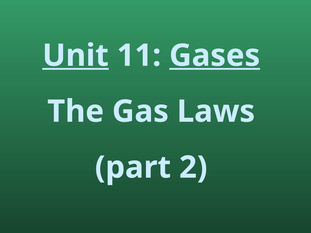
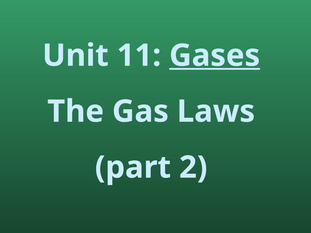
Unit underline: present -> none (75, 56)
